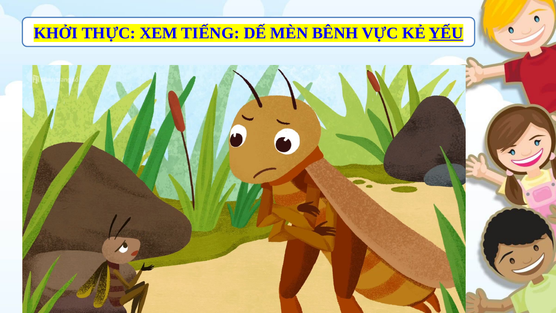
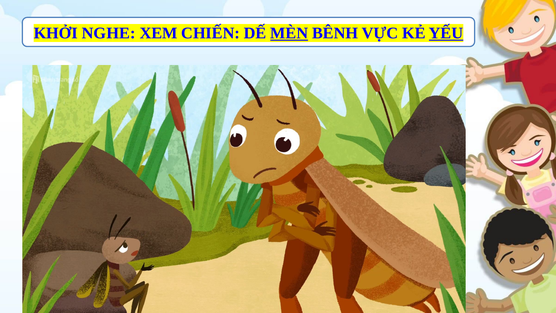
THỰC: THỰC -> NGHE (109, 33)
TIẾNG: TIẾNG -> CHIẾN (211, 33)
MÈN underline: none -> present (289, 33)
